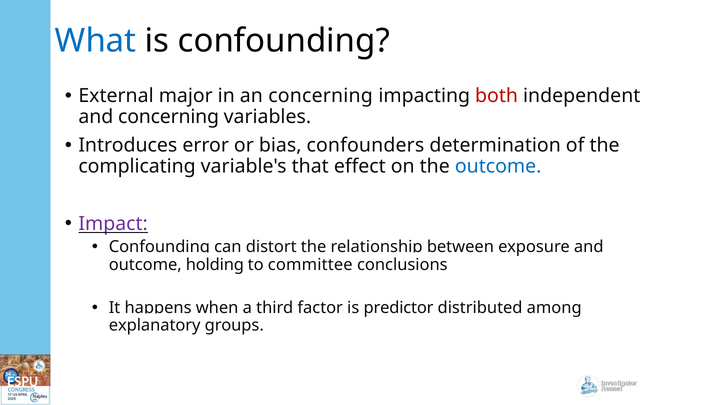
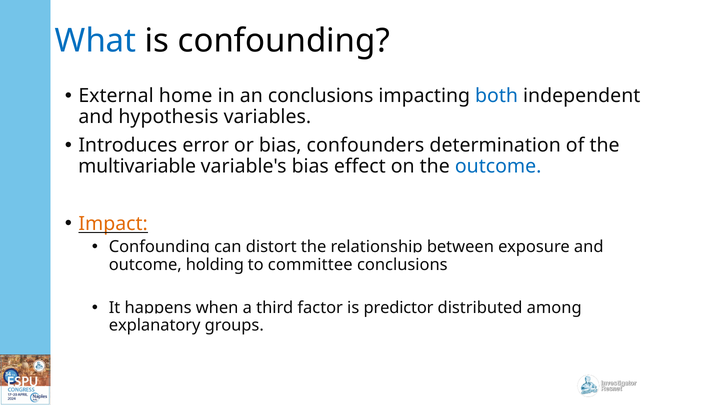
major: major -> home (186, 96)
an concerning: concerning -> conclusions (321, 96)
both colour: red -> blue (497, 96)
and concerning: concerning -> hypothesis (168, 117)
complicating: complicating -> multivariable (137, 167)
variable's that: that -> bias (310, 167)
Impact colour: purple -> orange (113, 224)
